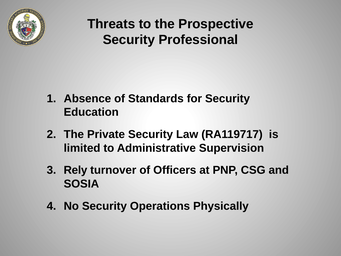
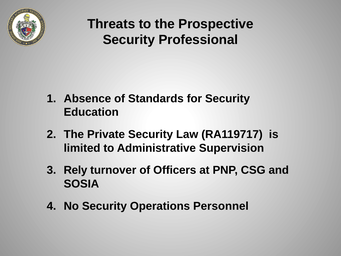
Physically: Physically -> Personnel (221, 206)
